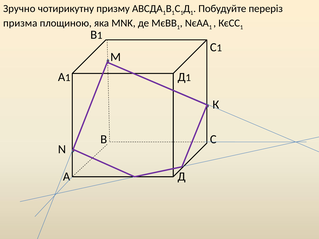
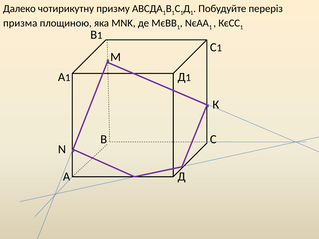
Зручно: Зручно -> Далеко (19, 9)
